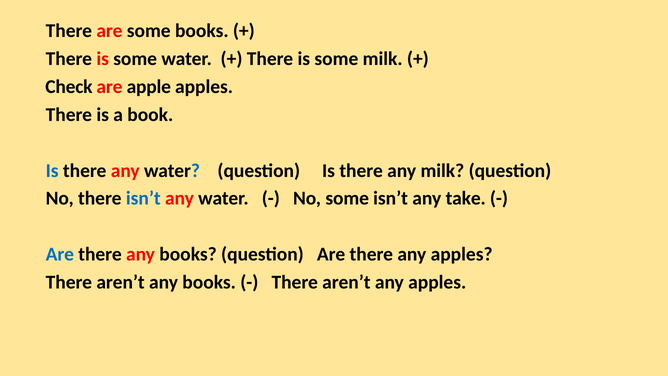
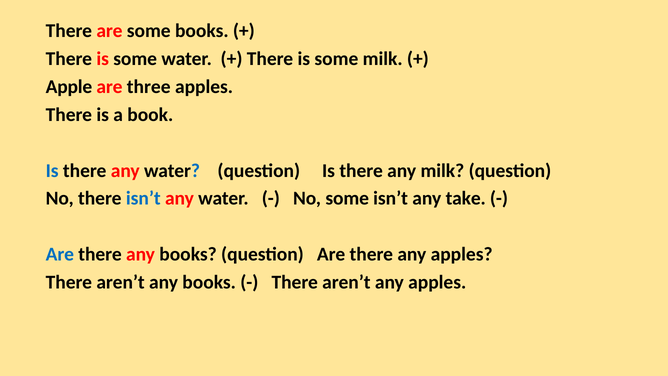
Check: Check -> Apple (69, 87)
apple: apple -> three (149, 87)
